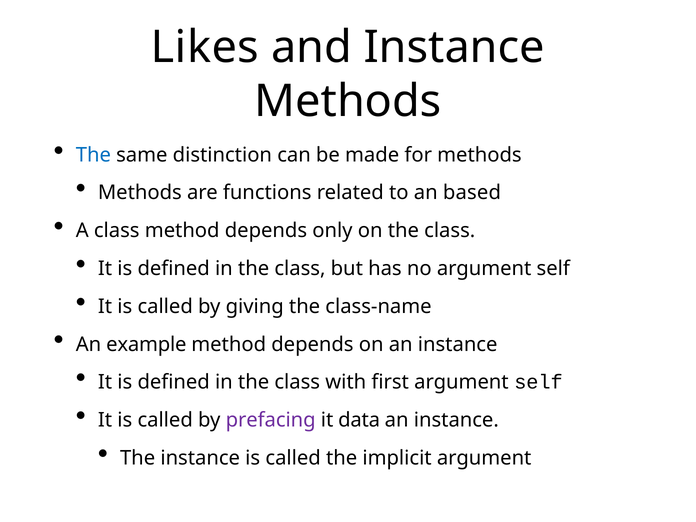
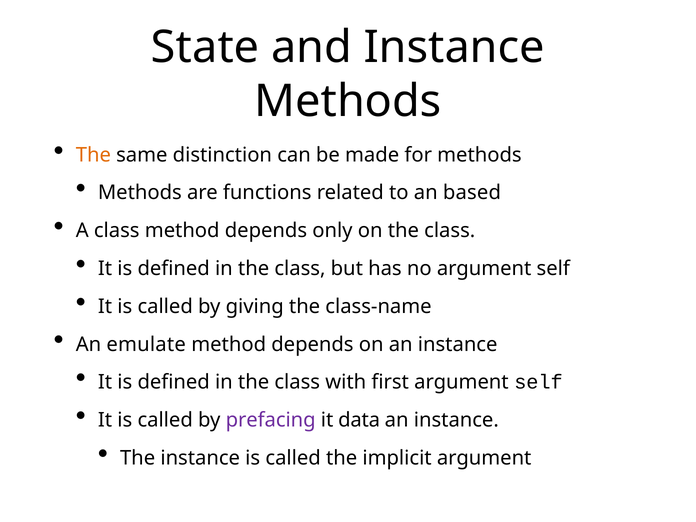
Likes: Likes -> State (205, 47)
The colour: blue -> orange (93, 155)
example: example -> emulate (146, 344)
